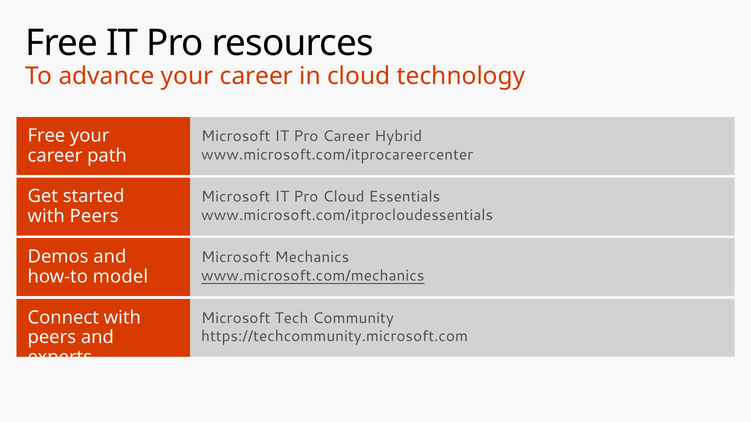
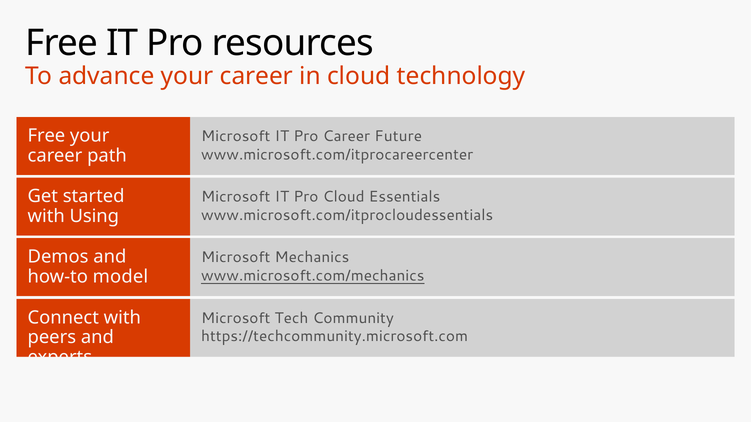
Hybrid: Hybrid -> Future (398, 136)
Peers: Peers -> Using (94, 216)
